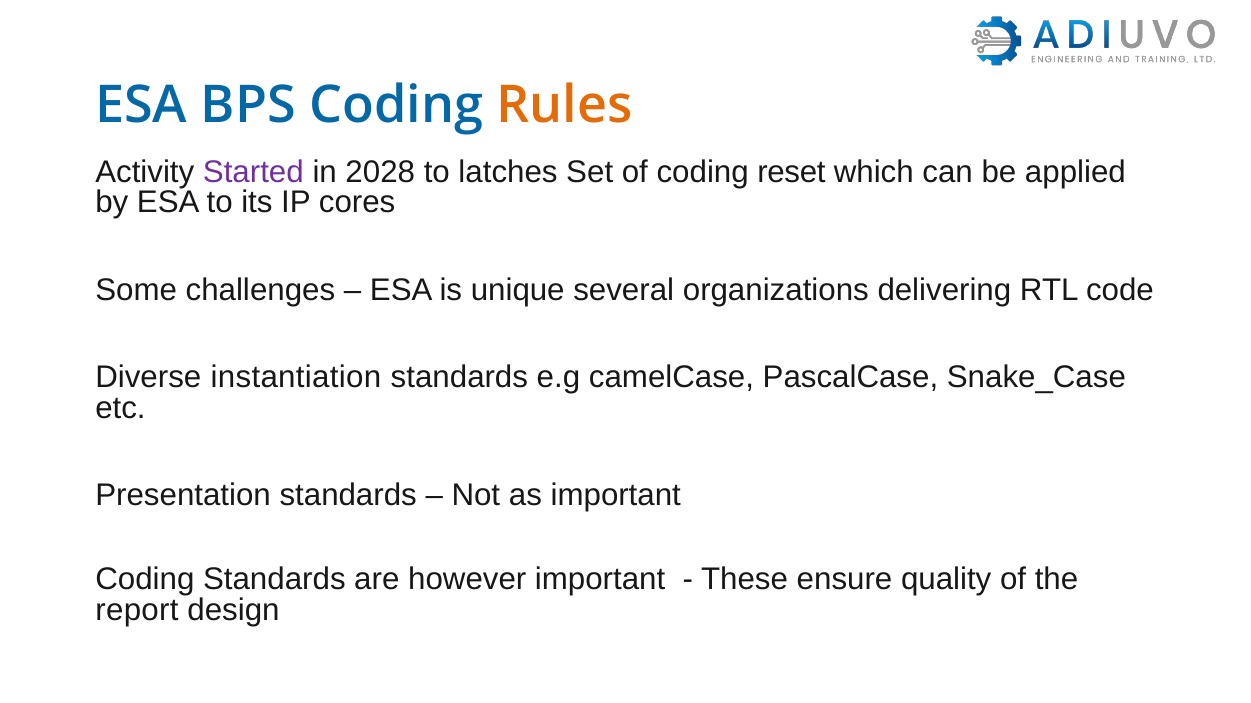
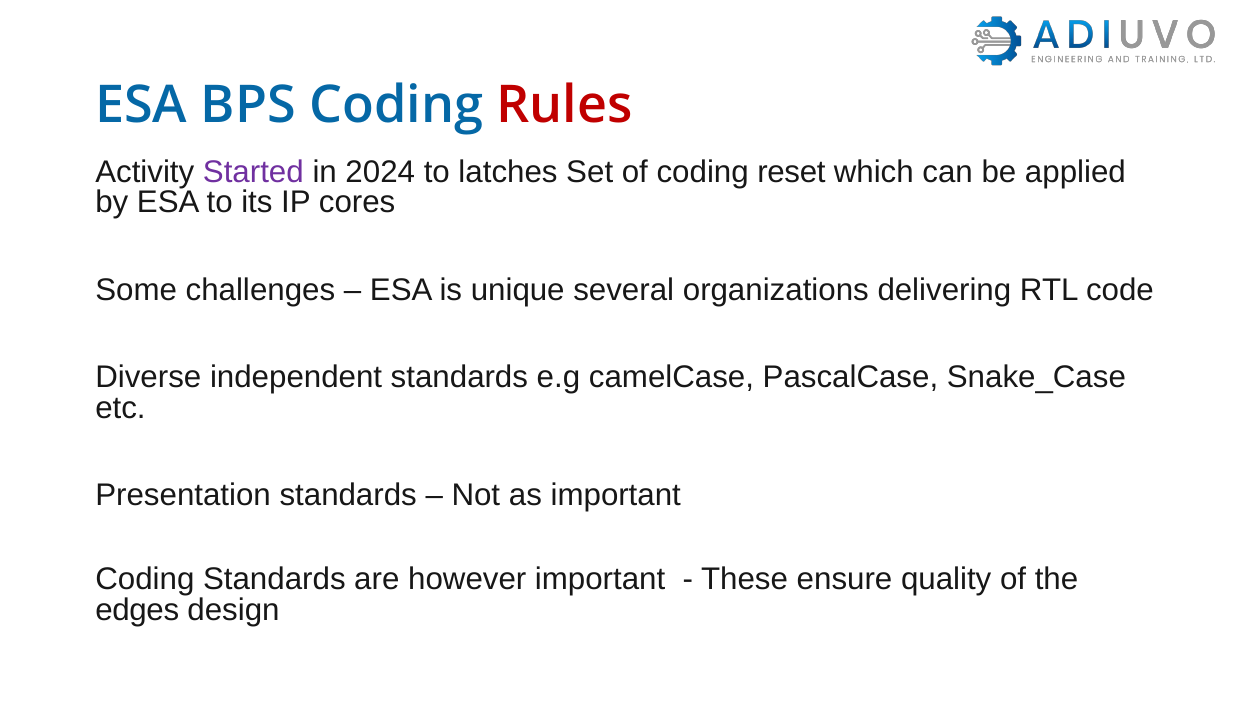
Rules colour: orange -> red (565, 105)
2028: 2028 -> 2024 (380, 172)
instantiation: instantiation -> independent (296, 378)
report: report -> edges (137, 611)
